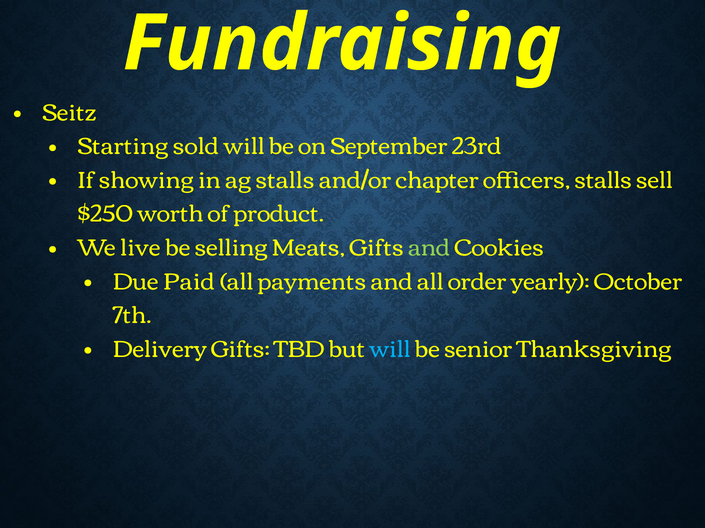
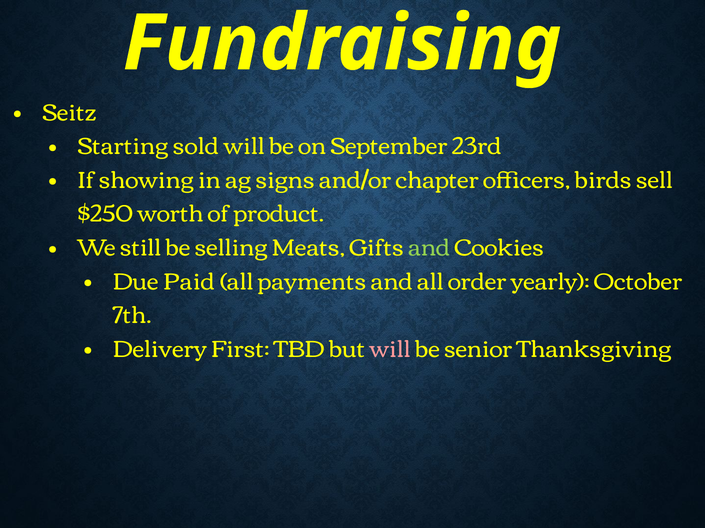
ag stalls: stalls -> signs (285, 181)
officers stalls: stalls -> birds (603, 181)
live: live -> still (141, 248)
Delivery Gifts: Gifts -> First (240, 350)
will colour: light blue -> pink (390, 350)
